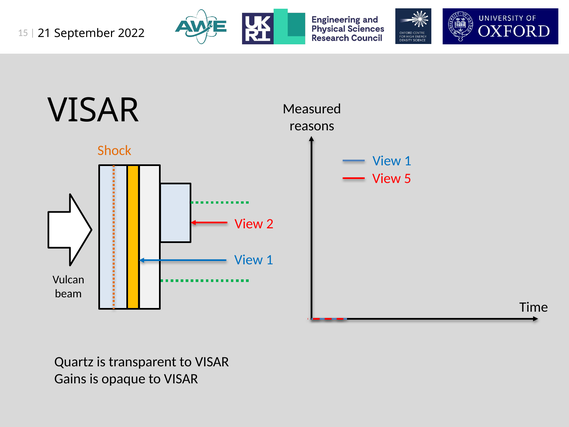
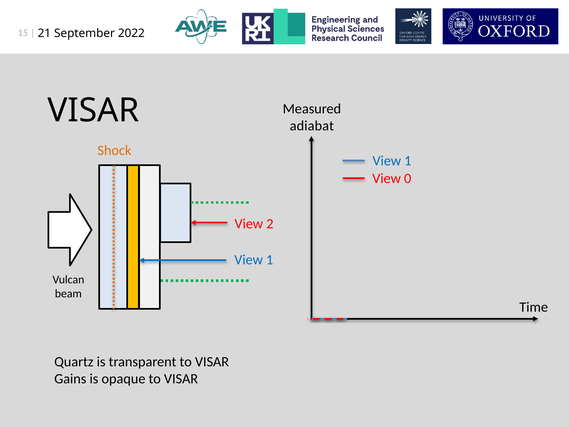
reasons: reasons -> adiabat (312, 126)
5: 5 -> 0 (408, 179)
